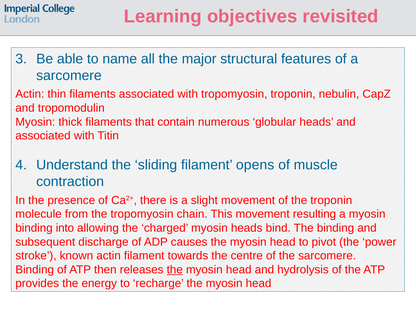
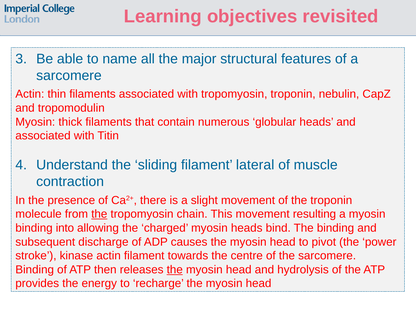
opens: opens -> lateral (255, 165)
the underline: none -> present (99, 214)
known: known -> kinase (76, 256)
